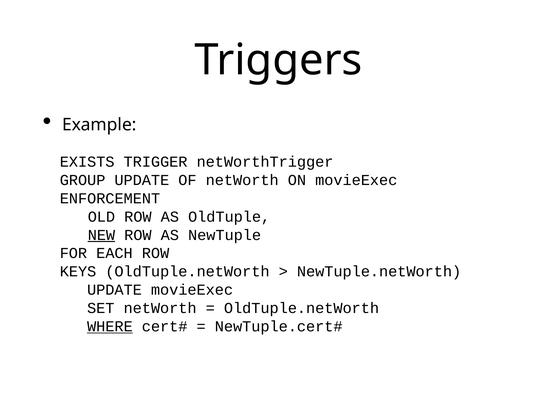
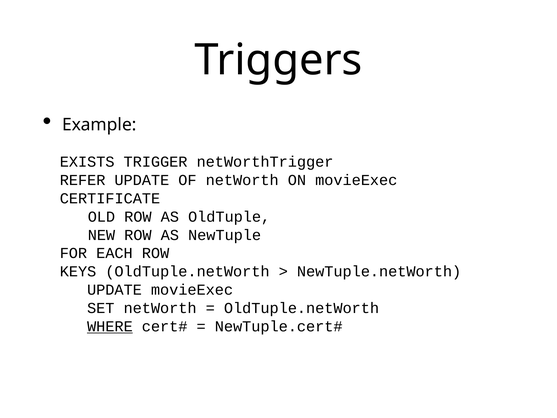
GROUP: GROUP -> REFER (83, 180)
ENFORCEMENT: ENFORCEMENT -> CERTIFICATE (110, 198)
NEW underline: present -> none (101, 235)
